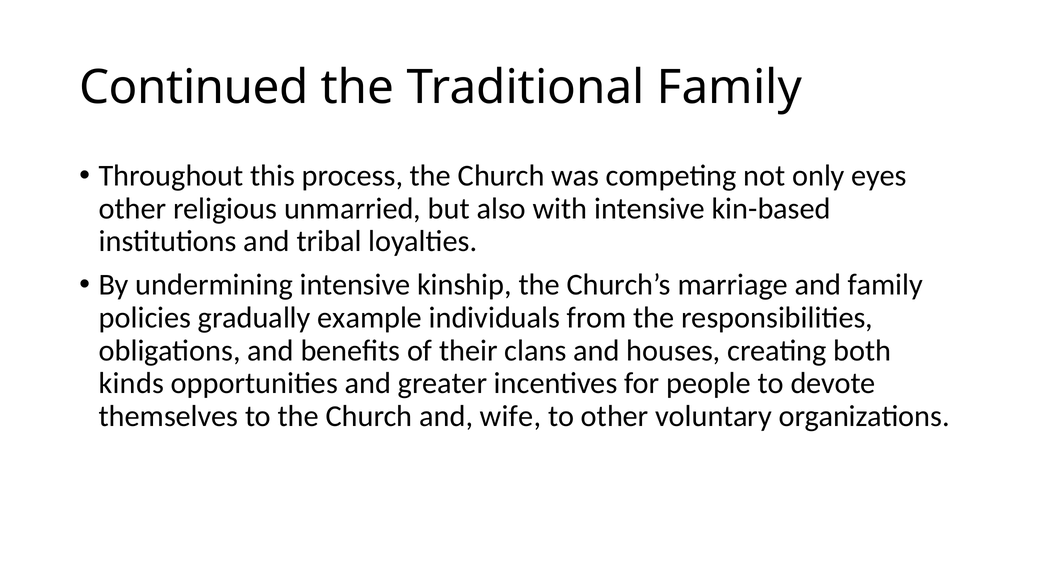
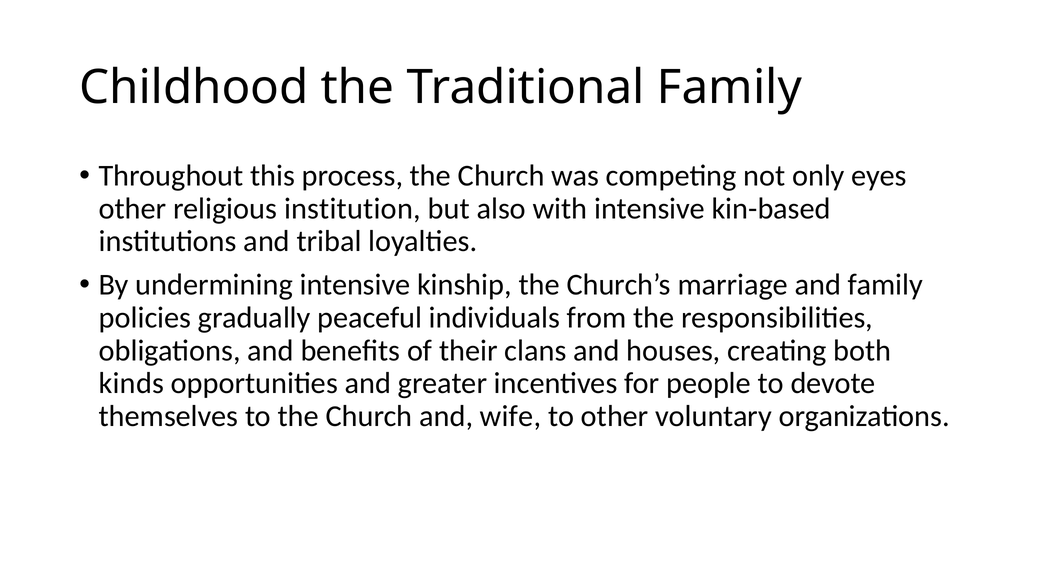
Continued: Continued -> Childhood (194, 87)
unmarried: unmarried -> institution (352, 209)
example: example -> peaceful (370, 318)
